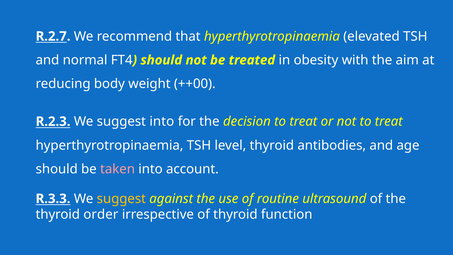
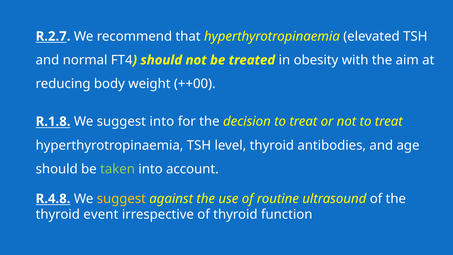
R.2.3: R.2.3 -> R.1.8 (53, 121)
taken colour: pink -> light green (118, 169)
R.3.3: R.3.3 -> R.4.8 (53, 199)
order: order -> event (101, 214)
